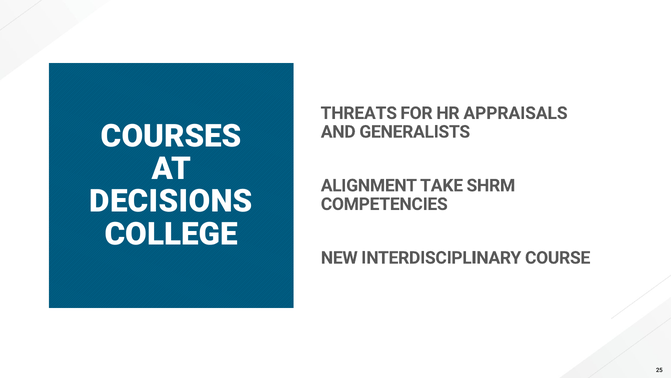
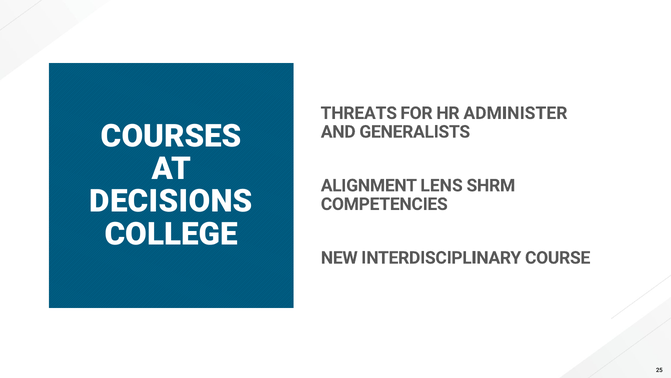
APPRAISALS: APPRAISALS -> ADMINISTER (515, 113)
TAKE: TAKE -> LENS (442, 185)
